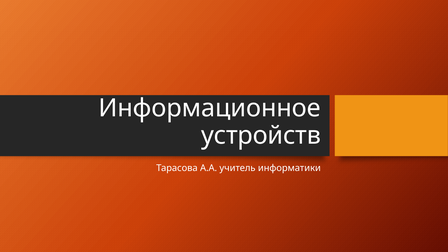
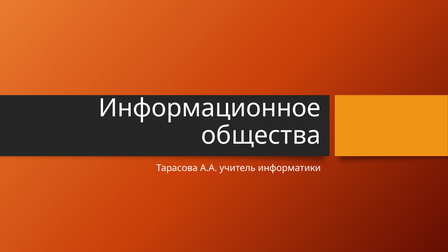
устройств: устройств -> общества (261, 135)
